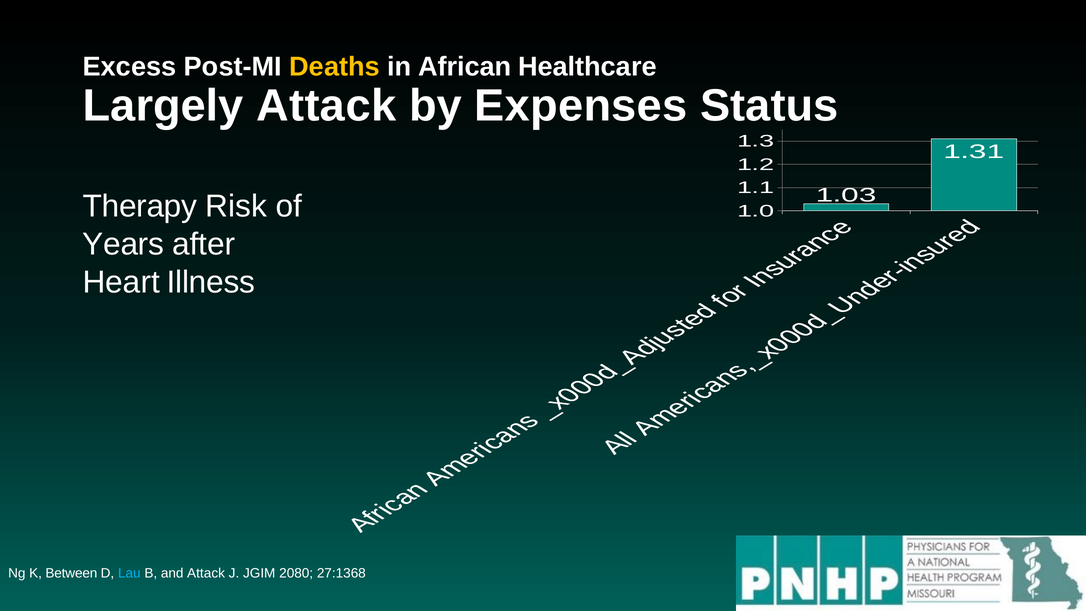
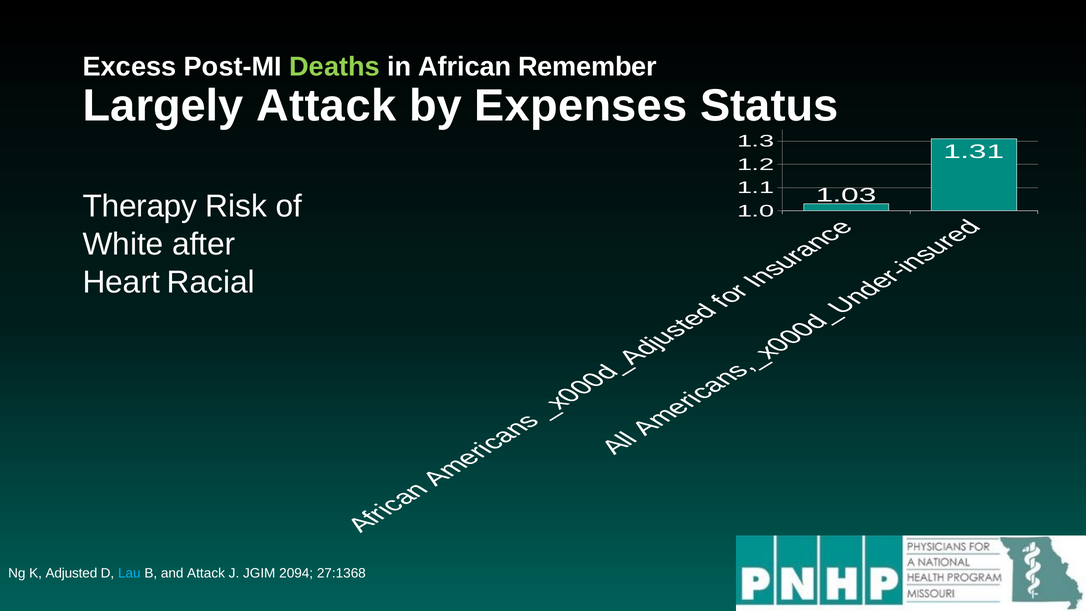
Deaths colour: yellow -> light green (335, 67)
Healthcare: Healthcare -> Remember (587, 67)
Years: Years -> White (123, 244)
Illness: Illness -> Racial (211, 282)
Between: Between -> Adjusted (71, 573)
2080: 2080 -> 2094 (296, 573)
